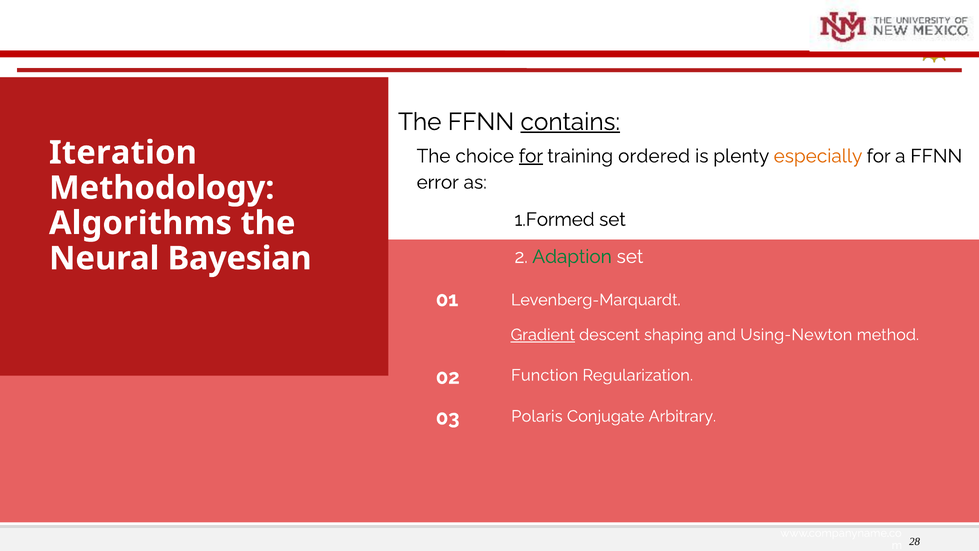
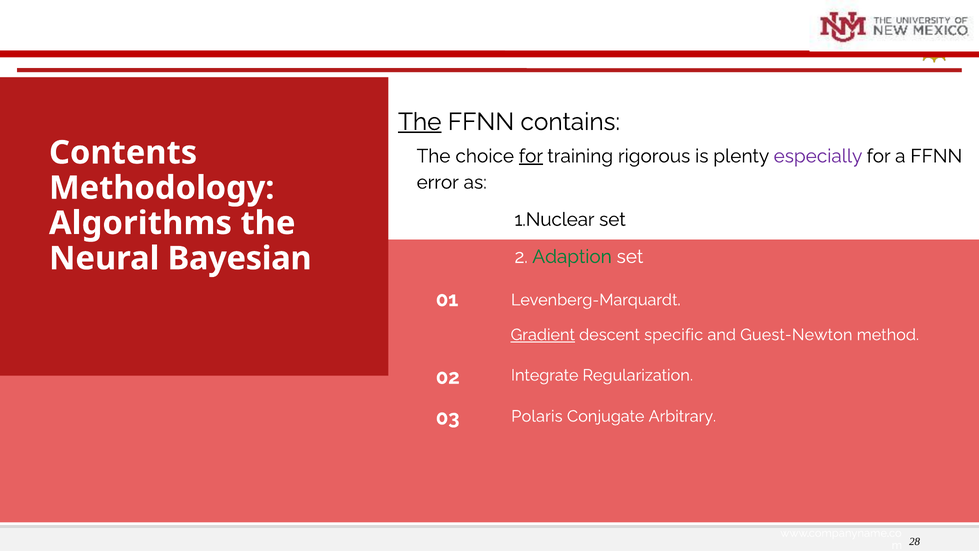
The underline: none -> present (420, 122)
contains underline: present -> none (570, 122)
Iteration: Iteration -> Contents (123, 153)
ordered: ordered -> rigorous (654, 156)
especially colour: orange -> purple (818, 156)
1.Formed: 1.Formed -> 1.Nuclear (554, 219)
shaping: shaping -> specific (674, 335)
Using-Newton: Using-Newton -> Guest-Newton (796, 335)
Function: Function -> Integrate (545, 375)
